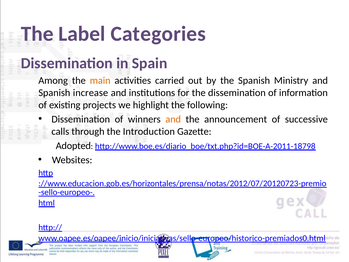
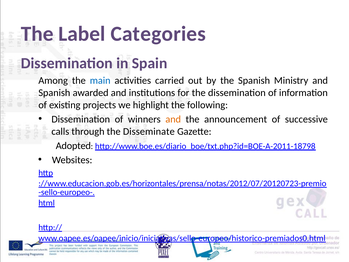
main colour: orange -> blue (100, 80)
increase: increase -> awarded (91, 93)
Introduction: Introduction -> Disseminate (149, 131)
